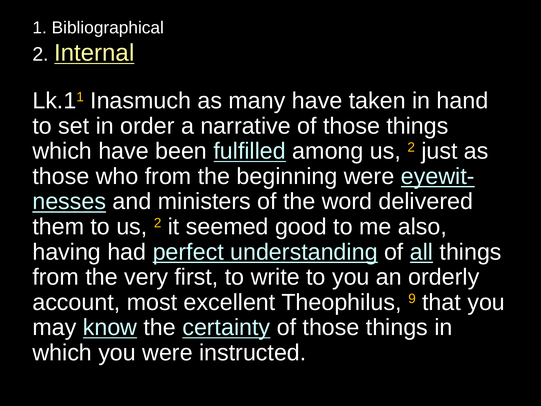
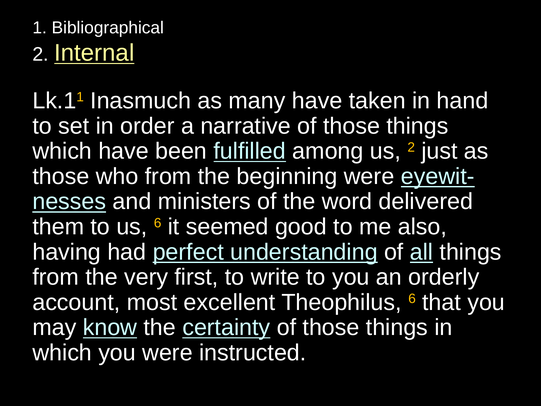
to us 2: 2 -> 6 (158, 223)
Theophilus 9: 9 -> 6 (412, 298)
